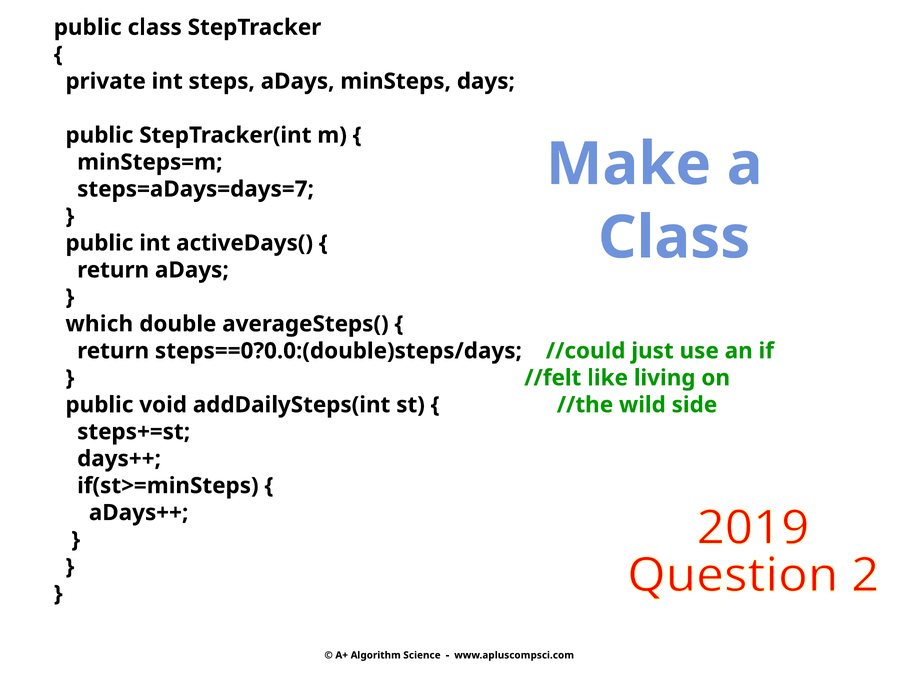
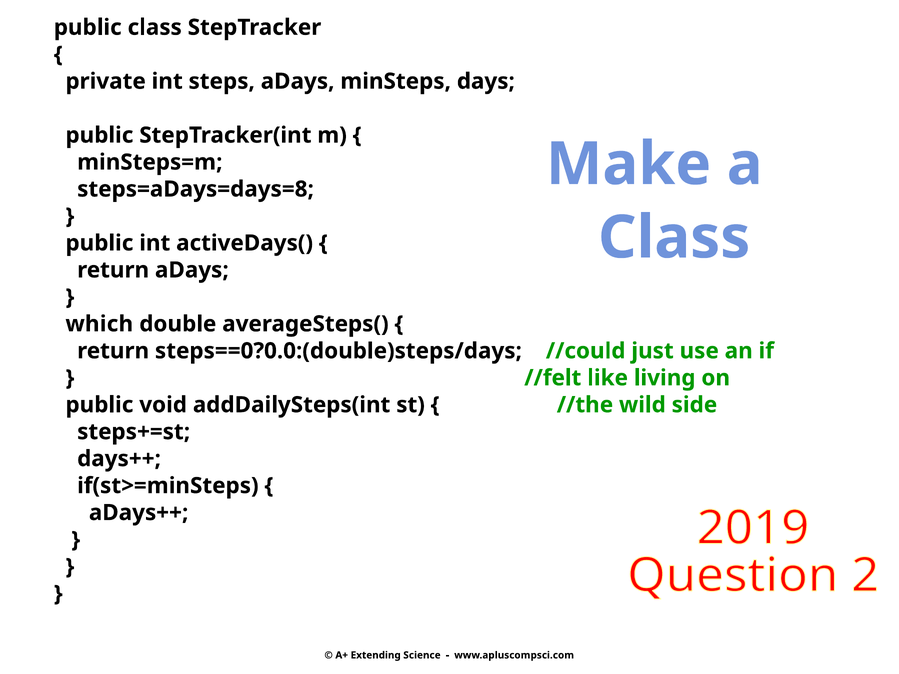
steps=aDays=days=7: steps=aDays=days=7 -> steps=aDays=days=8 (196, 189)
Algorithm: Algorithm -> Extending (376, 655)
